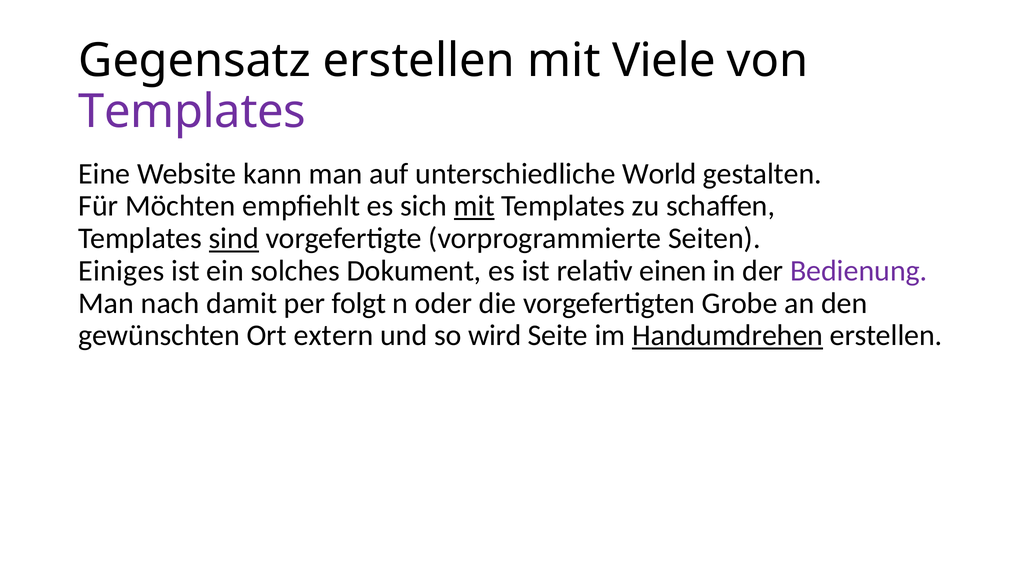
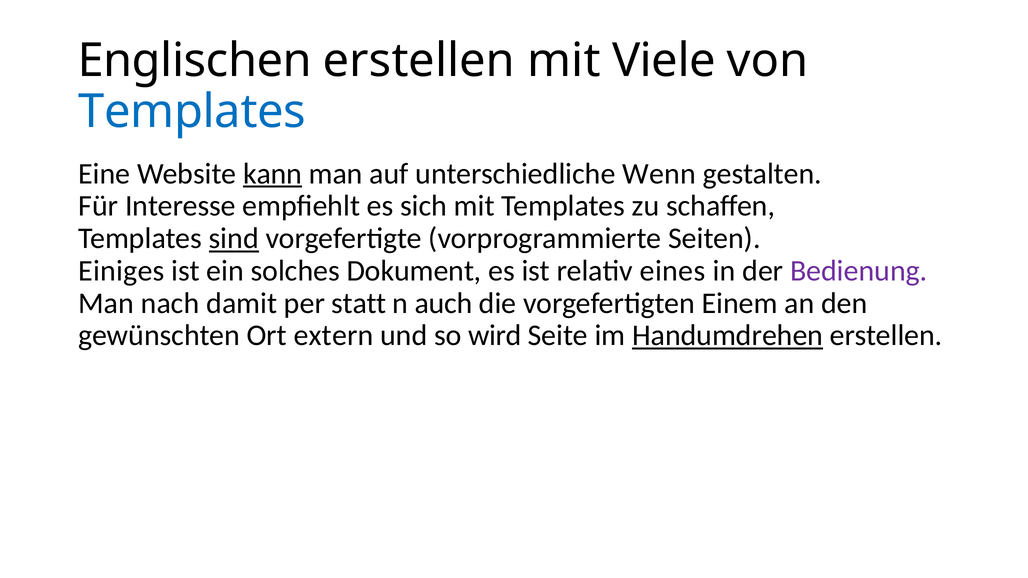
Gegensatz: Gegensatz -> Englischen (195, 61)
Templates colour: purple -> blue (192, 112)
kann underline: none -> present (273, 174)
World: World -> Wenn (659, 174)
Möchten: Möchten -> Interesse (180, 206)
mit underline: present -> none (474, 206)
einen: einen -> eines (673, 271)
folgt: folgt -> statt (359, 303)
oder: oder -> auch (444, 303)
Grobe: Grobe -> Einem (740, 303)
